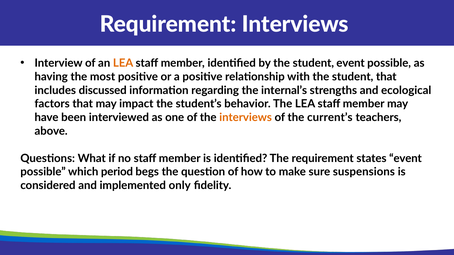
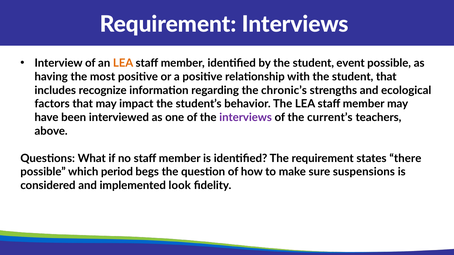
discussed: discussed -> recognize (103, 90)
internal’s: internal’s -> chronic’s (284, 90)
interviews colour: orange -> purple (246, 118)
states event: event -> there (405, 159)
only: only -> look (180, 186)
